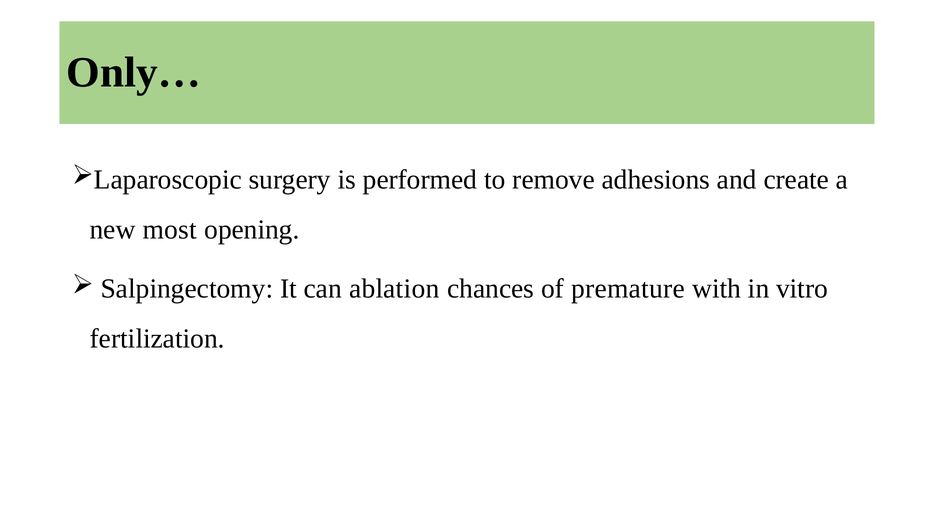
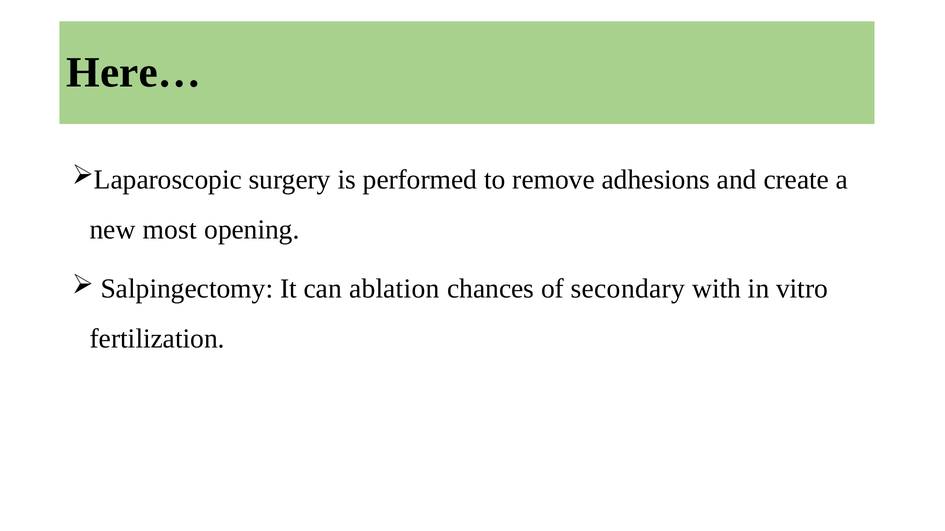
Only…: Only… -> Here… (134, 72)
premature: premature -> secondary (628, 289)
